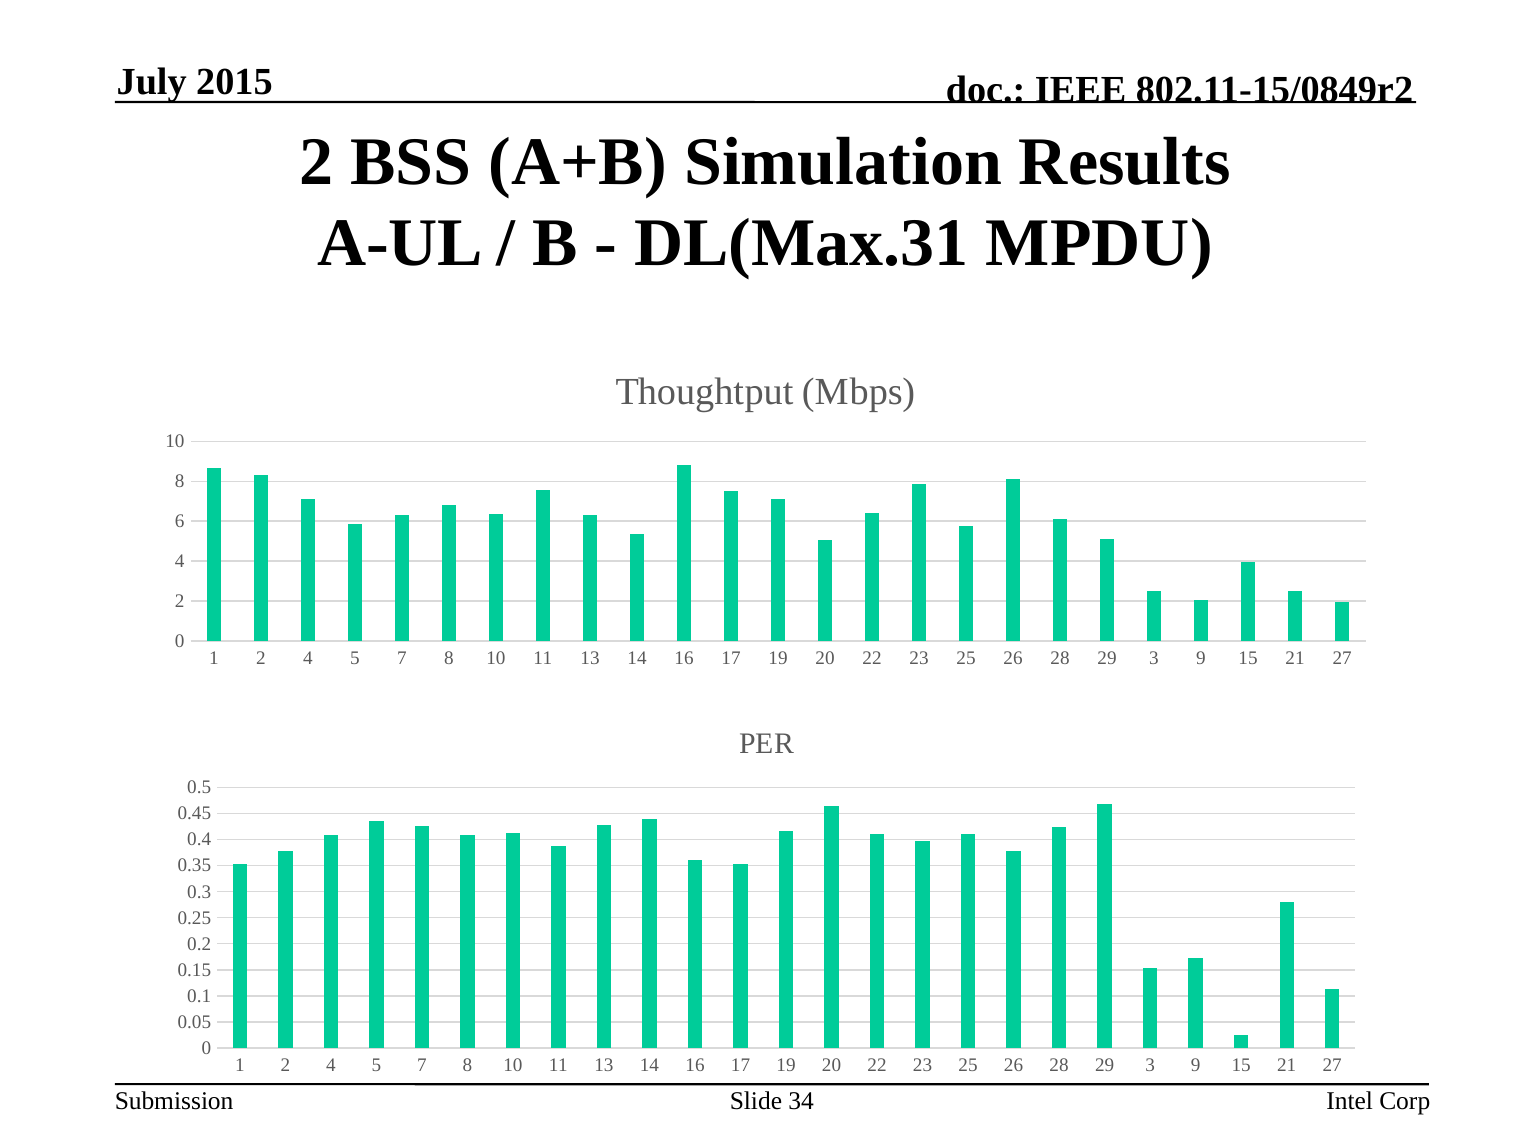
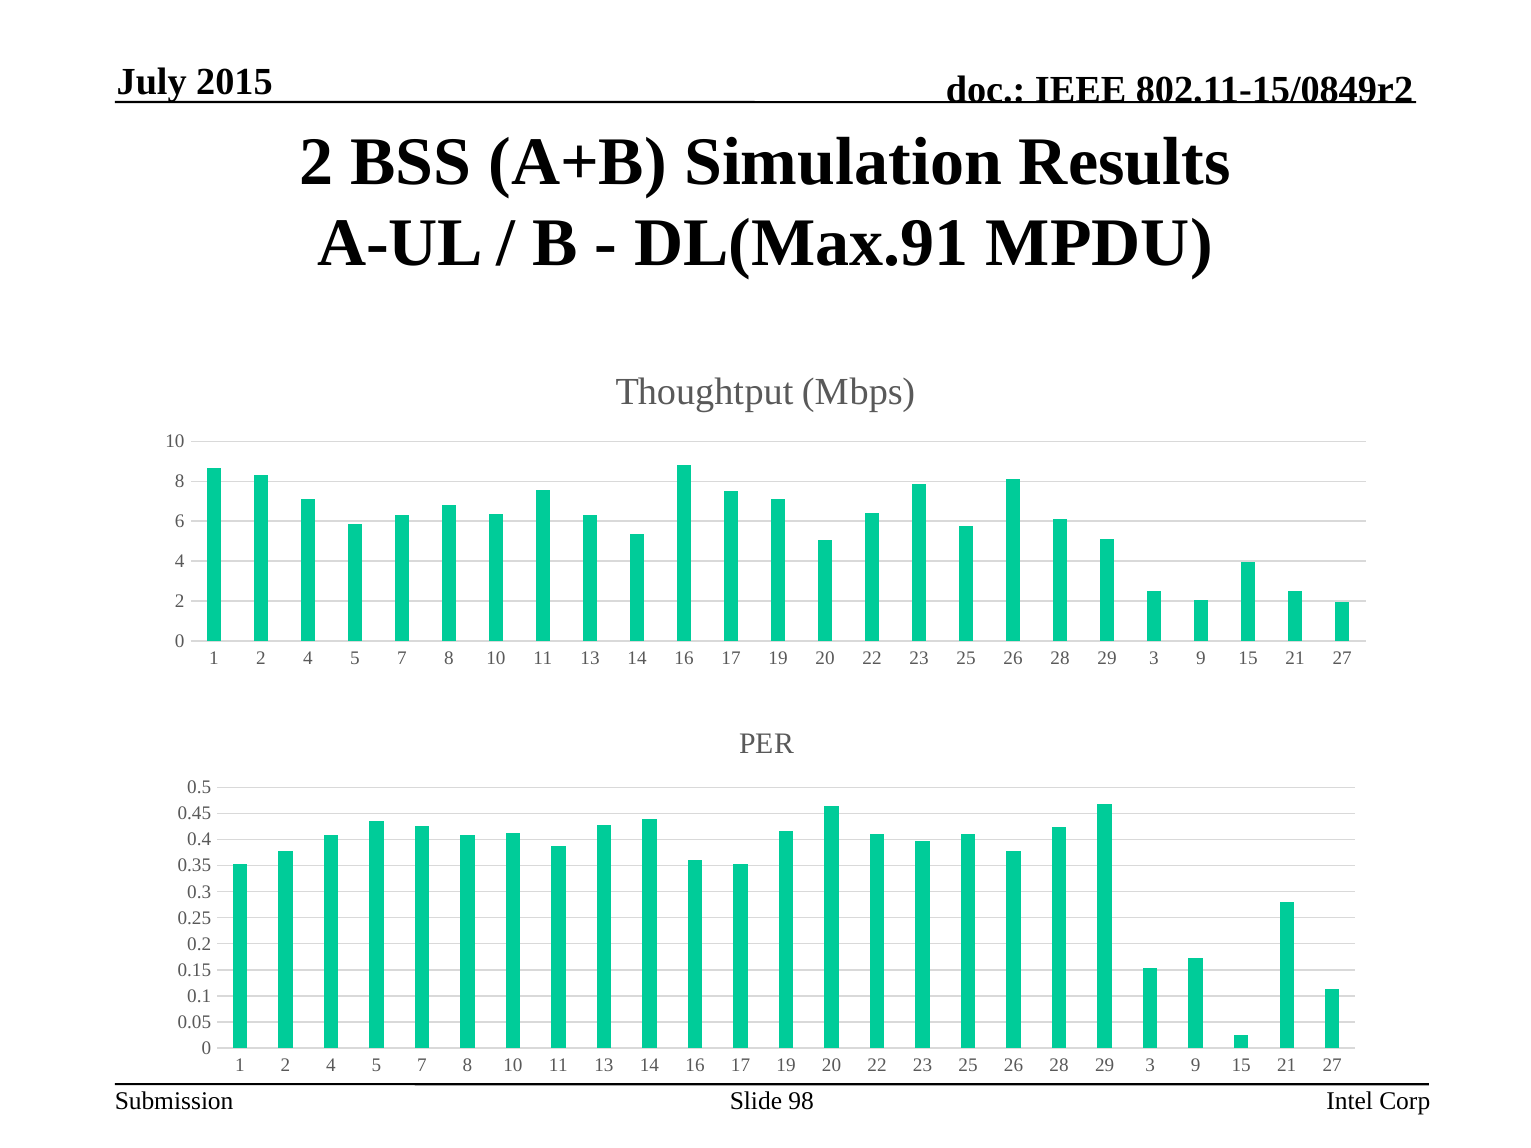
DL(Max.31: DL(Max.31 -> DL(Max.91 (802, 243)
34: 34 -> 98 (801, 1101)
